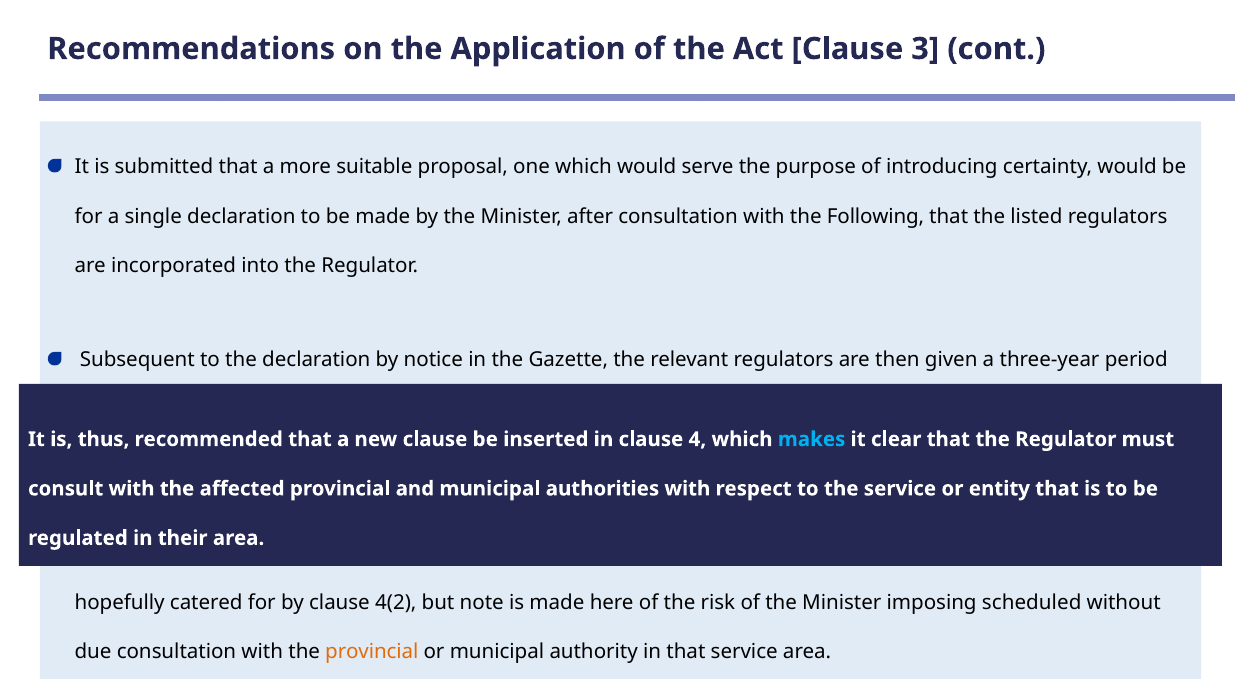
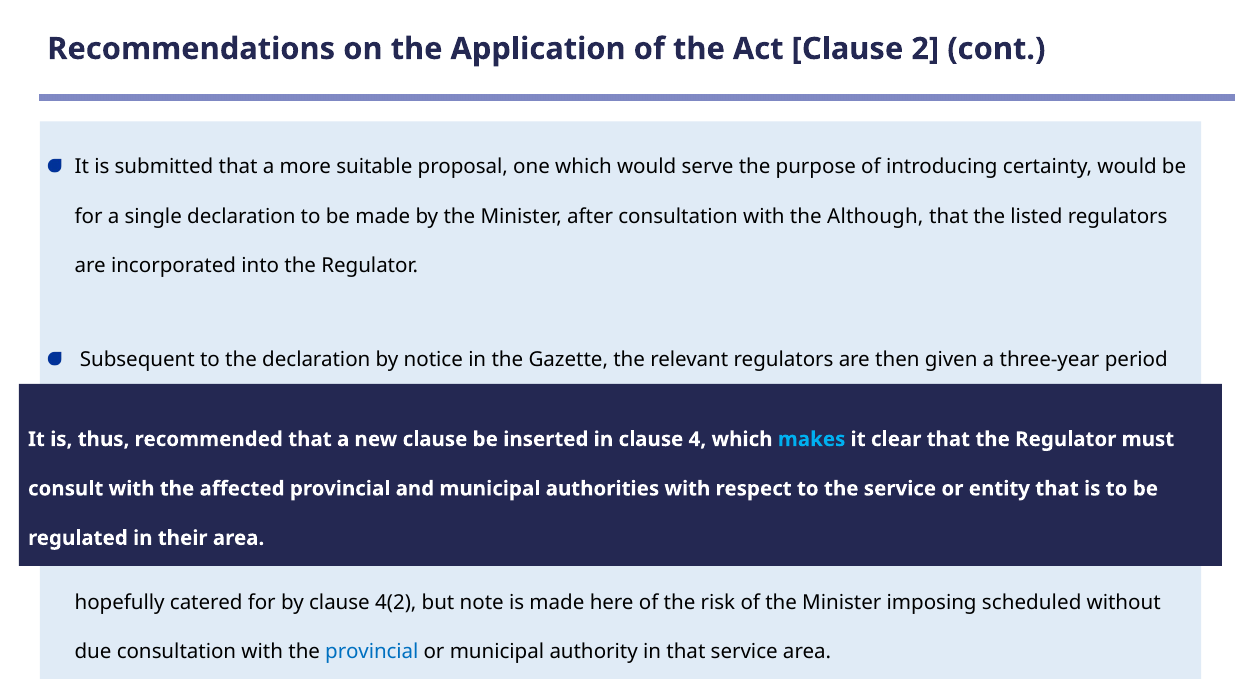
3: 3 -> 2 (925, 49)
Following: Following -> Although (875, 216)
provincial colour: orange -> blue (372, 651)
